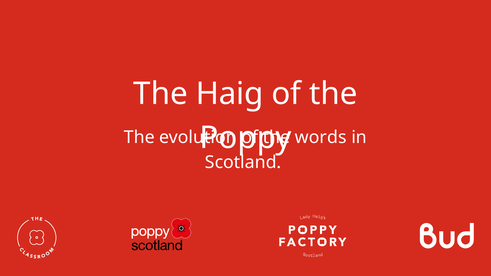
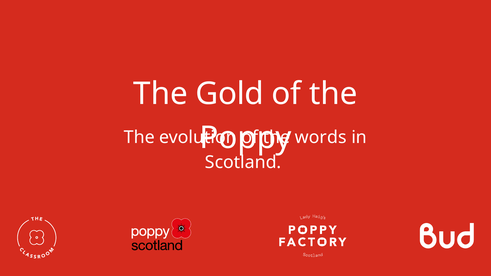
Haig: Haig -> Gold (230, 94)
